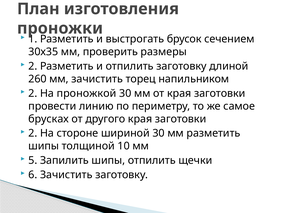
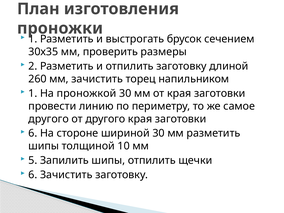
2: 2 -> 1 (33, 93)
брусках: брусках -> другого (49, 119)
2: 2 -> 6 (33, 133)
